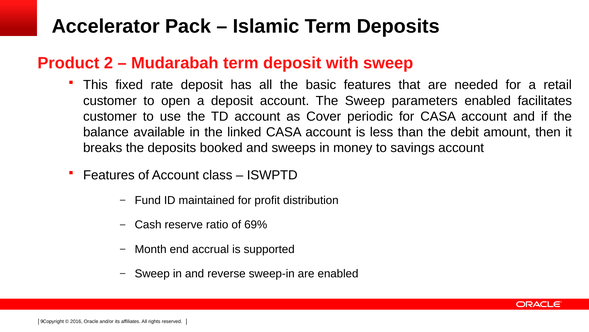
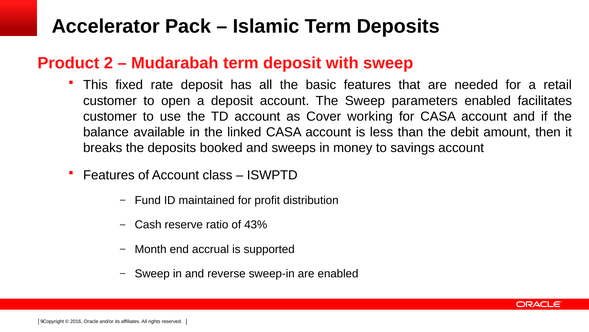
periodic: periodic -> working (370, 116)
69%: 69% -> 43% (256, 224)
